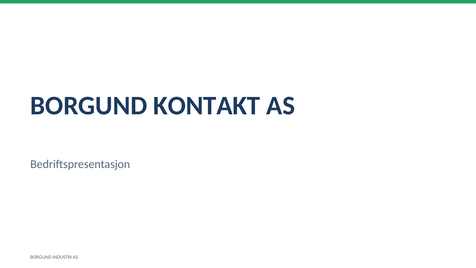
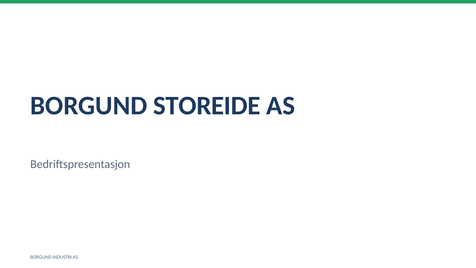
KONTAKT: KONTAKT -> STOREIDE (207, 106)
